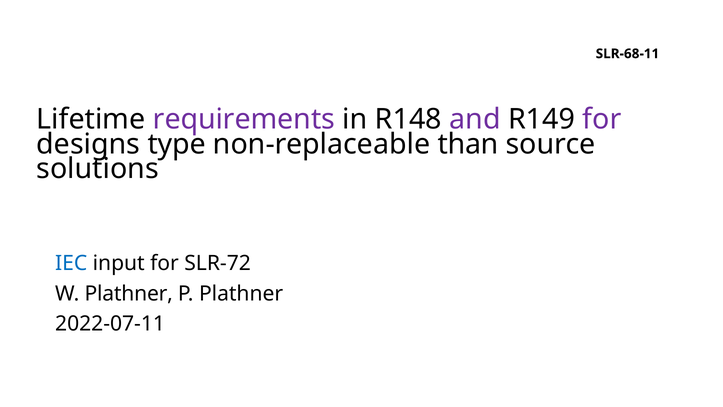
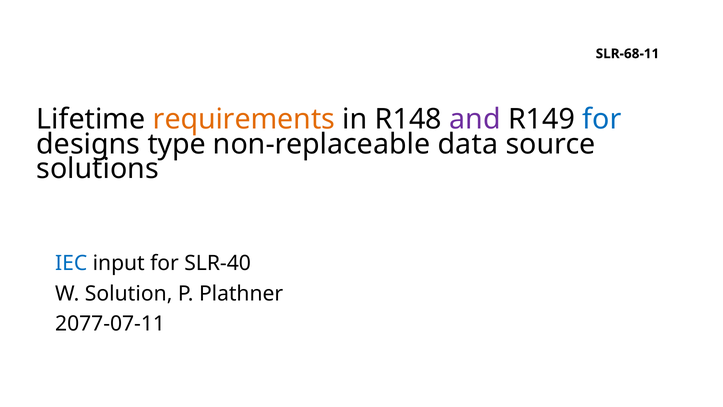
requirements colour: purple -> orange (244, 119)
for colour: purple -> blue (602, 119)
than: than -> data (468, 144)
SLR-72: SLR-72 -> SLR-40 (218, 263)
W Plathner: Plathner -> Solution (129, 293)
2022-07-11: 2022-07-11 -> 2077-07-11 (110, 324)
